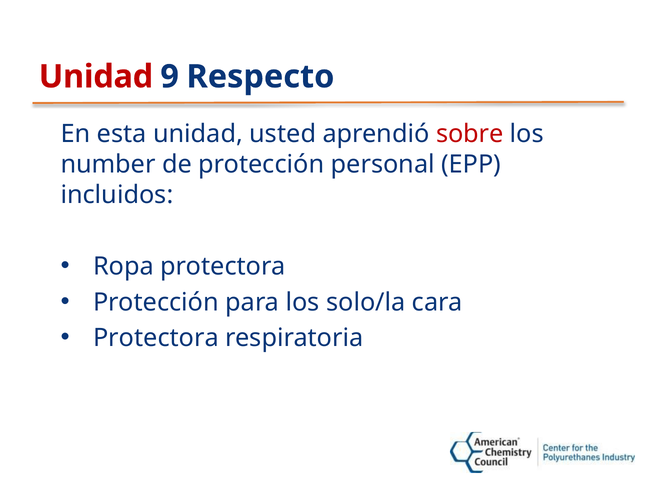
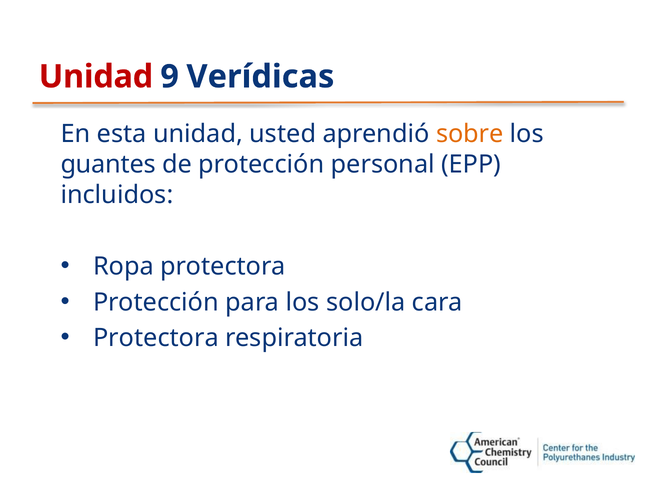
Respecto: Respecto -> Verídicas (260, 77)
sobre colour: red -> orange (470, 134)
number: number -> guantes (108, 164)
